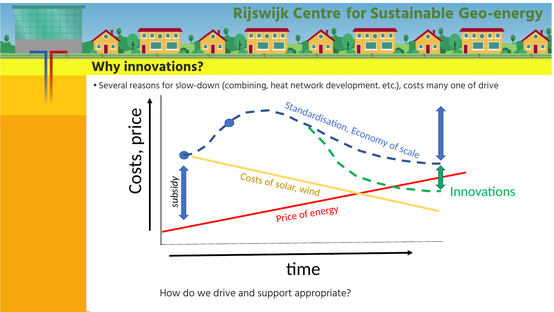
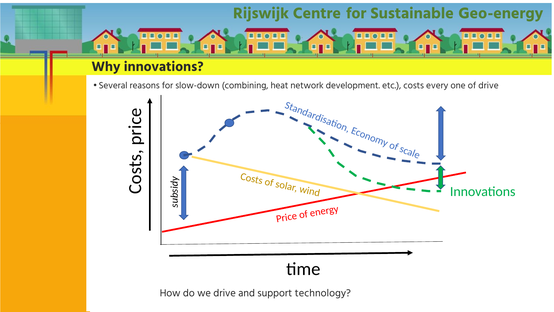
many: many -> every (437, 85)
appropriate: appropriate -> technology (323, 293)
